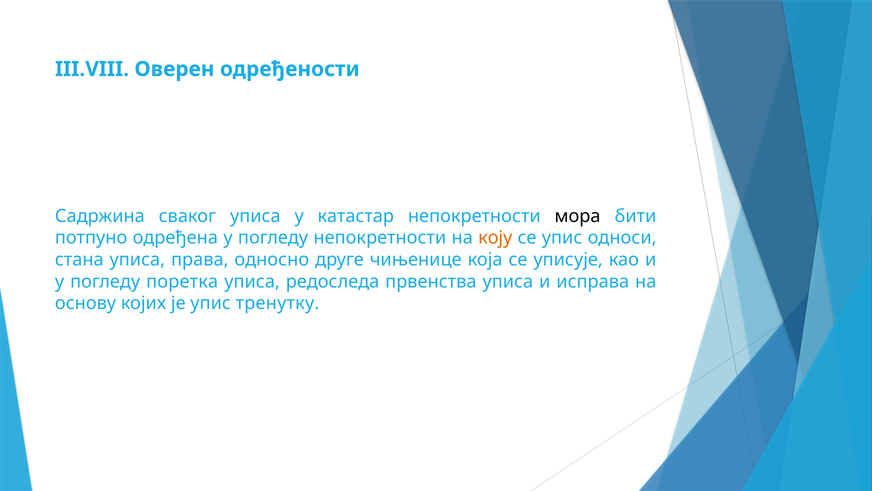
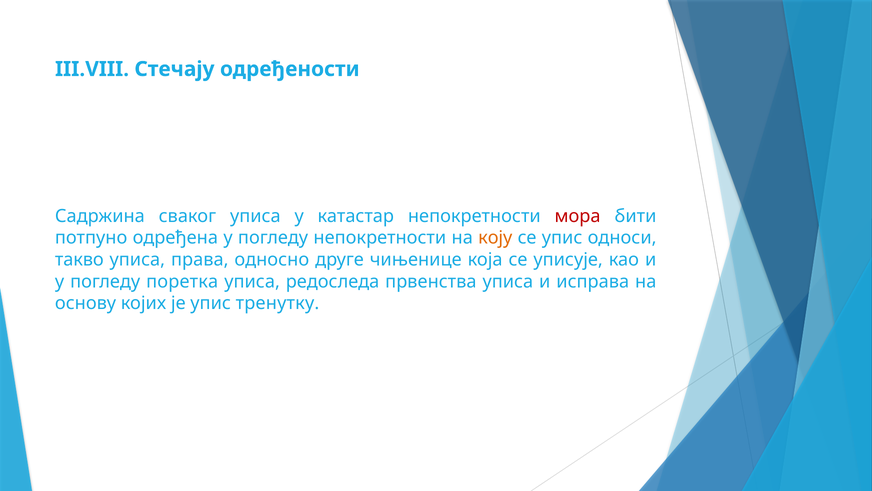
Оверен: Оверен -> Стечају (174, 69)
мора colour: black -> red (578, 216)
стана: стана -> такво (79, 260)
